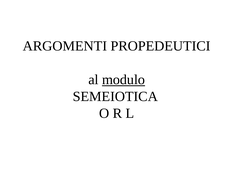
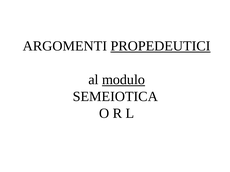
PROPEDEUTICI underline: none -> present (160, 46)
